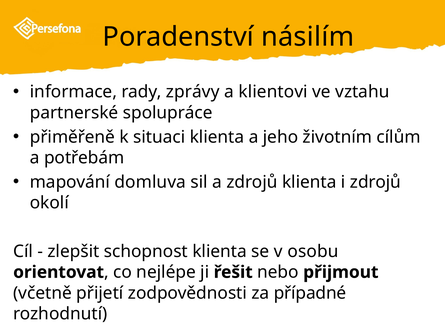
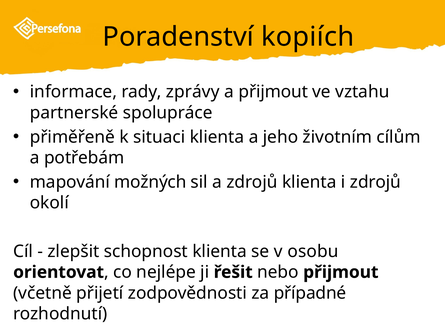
násilím: násilím -> kopiích (308, 37)
a klientovi: klientovi -> přijmout (273, 92)
domluva: domluva -> možných (150, 182)
